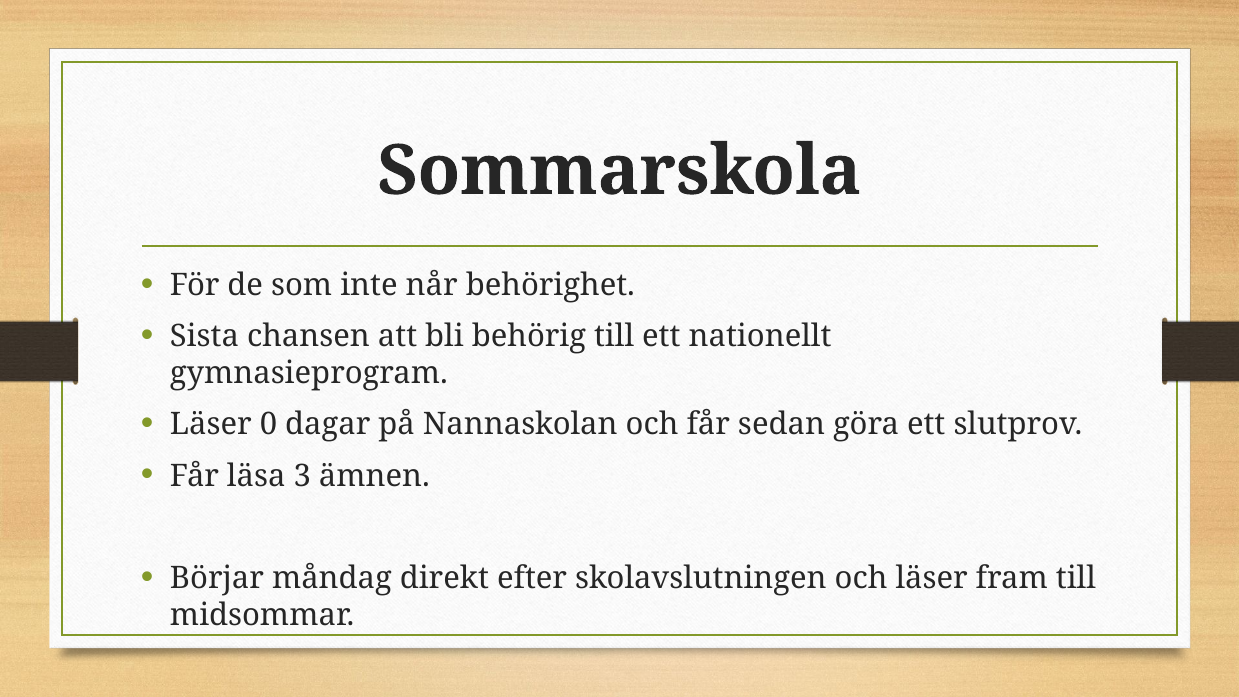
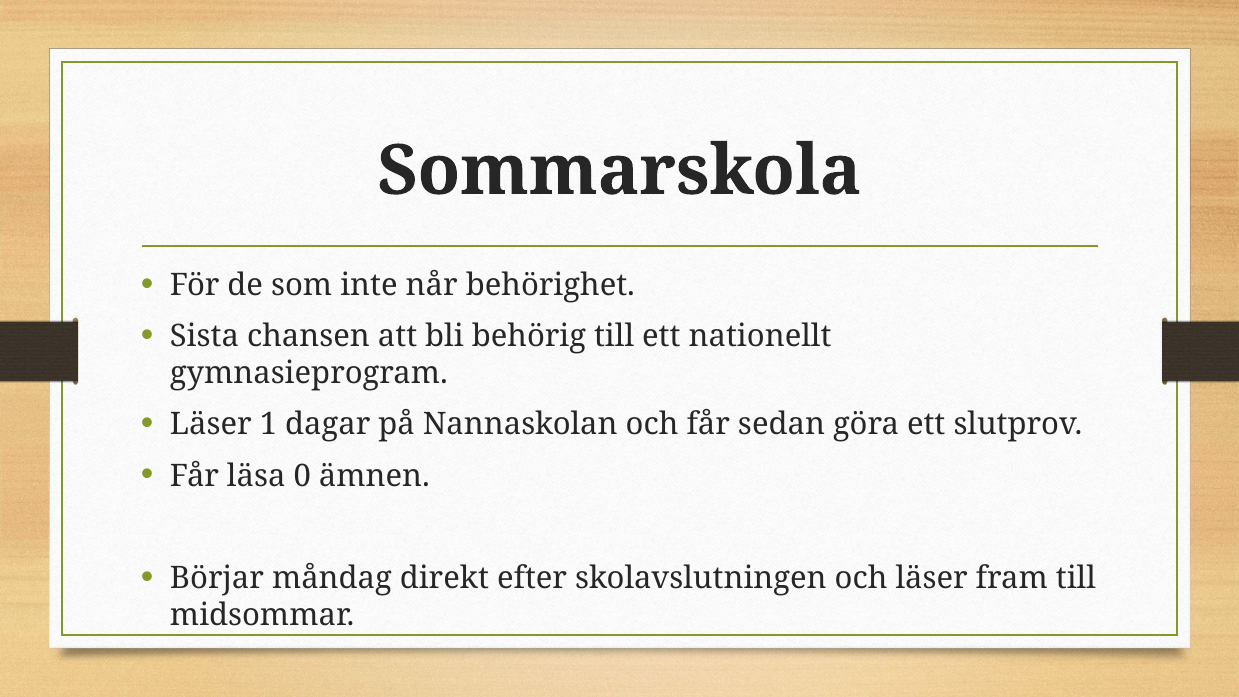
0: 0 -> 1 (268, 425)
3: 3 -> 0 (302, 476)
